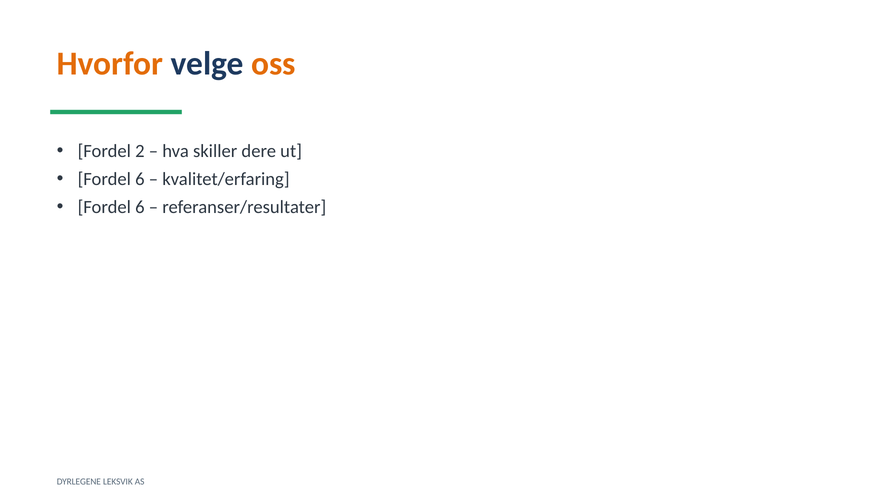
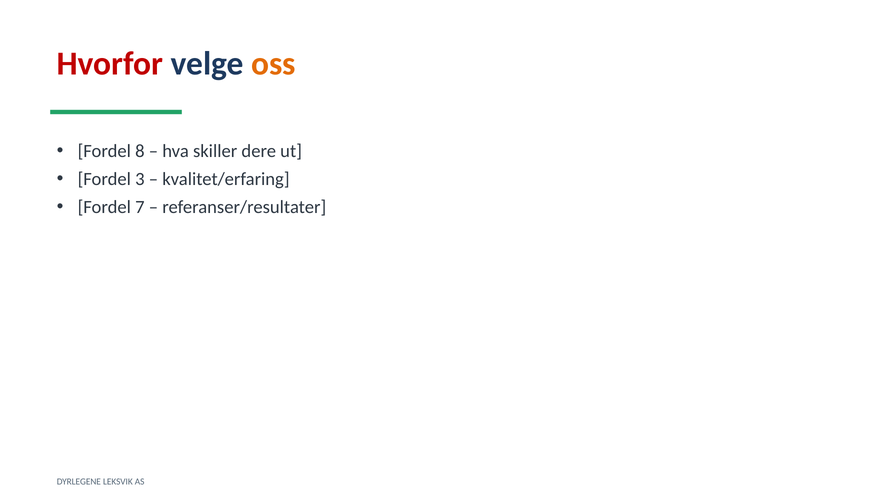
Hvorfor colour: orange -> red (110, 64)
2: 2 -> 8 (140, 151)
6: 6 -> 3 (140, 179)
6: 6 -> 7 (140, 207)
